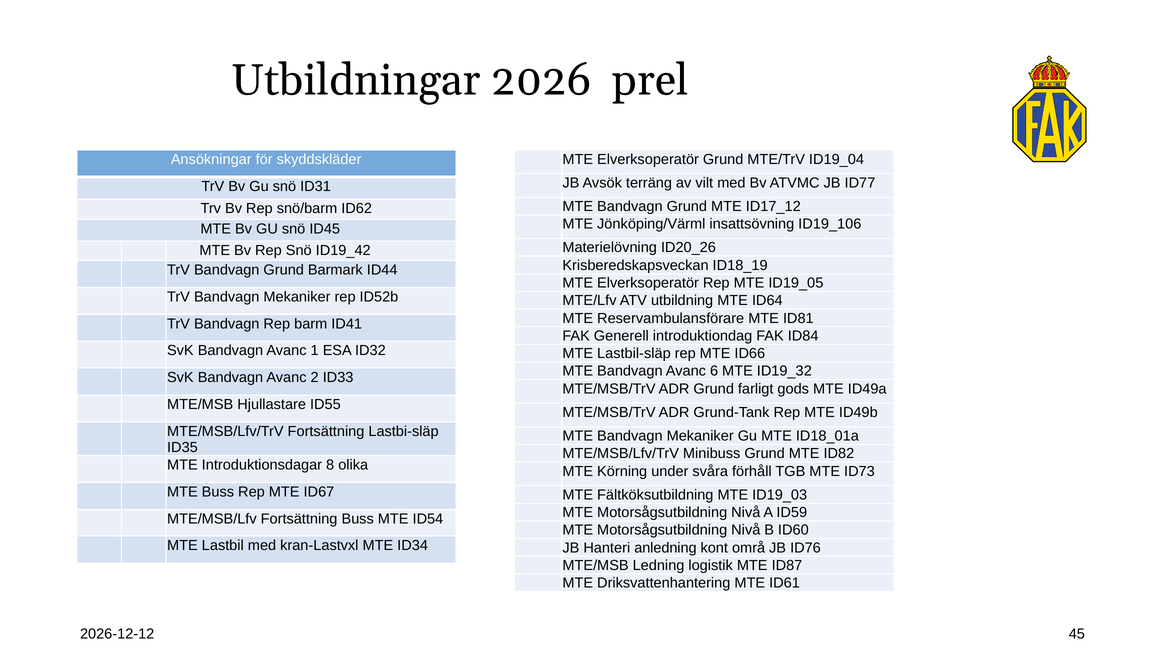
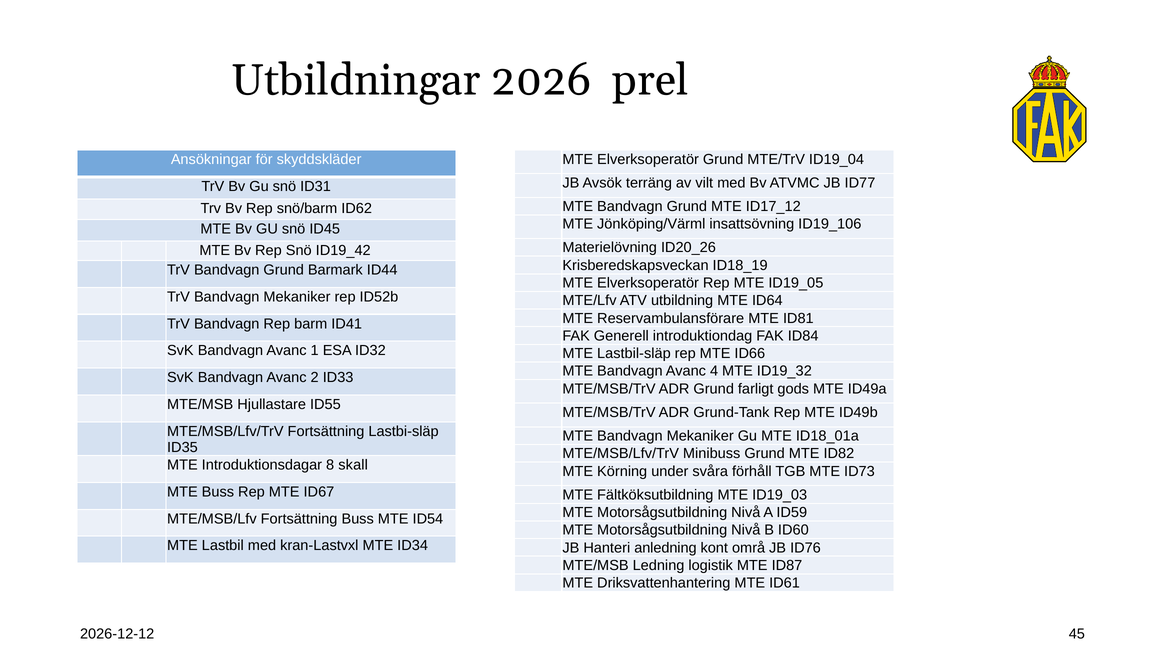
6: 6 -> 4 (714, 371)
olika: olika -> skall (353, 465)
